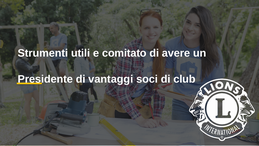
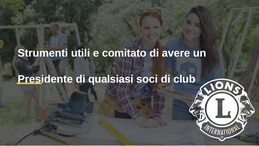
vantaggi: vantaggi -> qualsiasi (111, 79)
